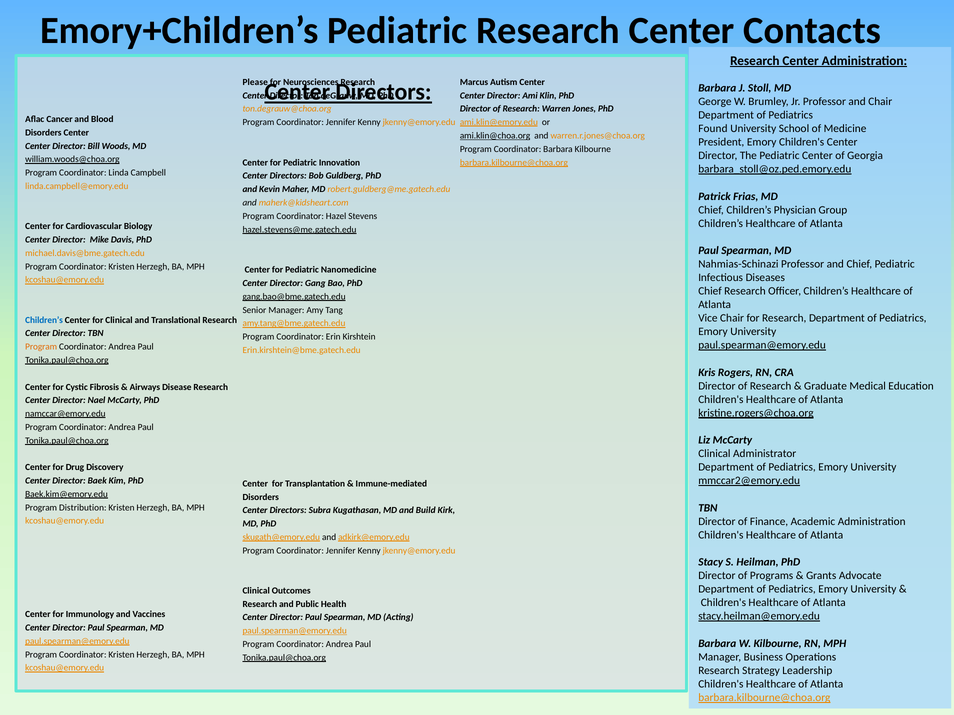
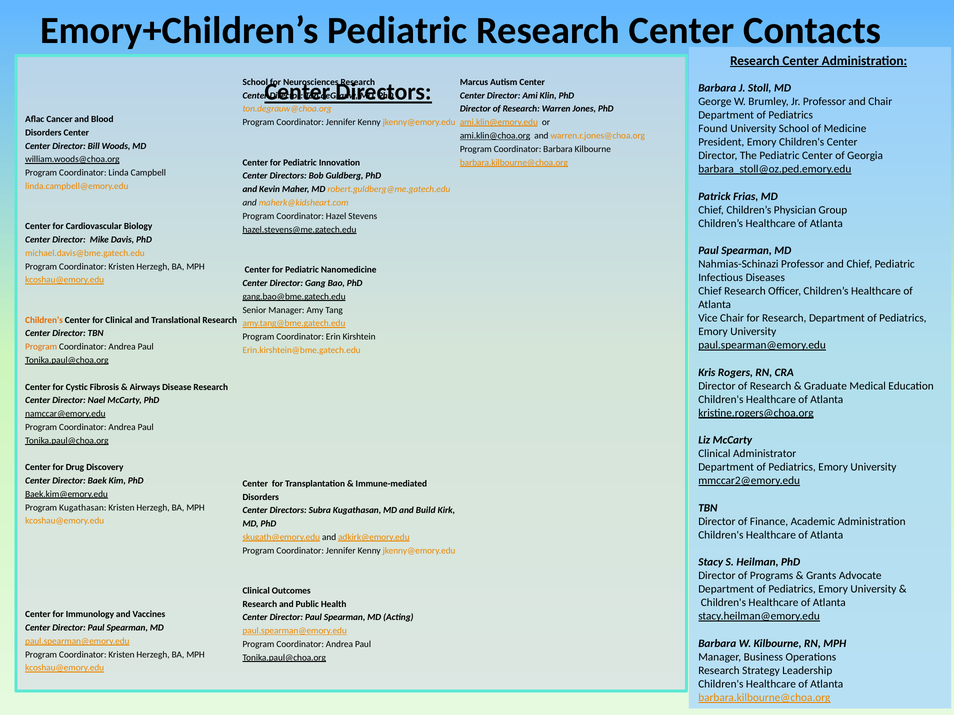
Please: Please -> School (255, 82)
Children’s colour: blue -> orange (44, 320)
Program Distribution: Distribution -> Kugathasan (83, 508)
